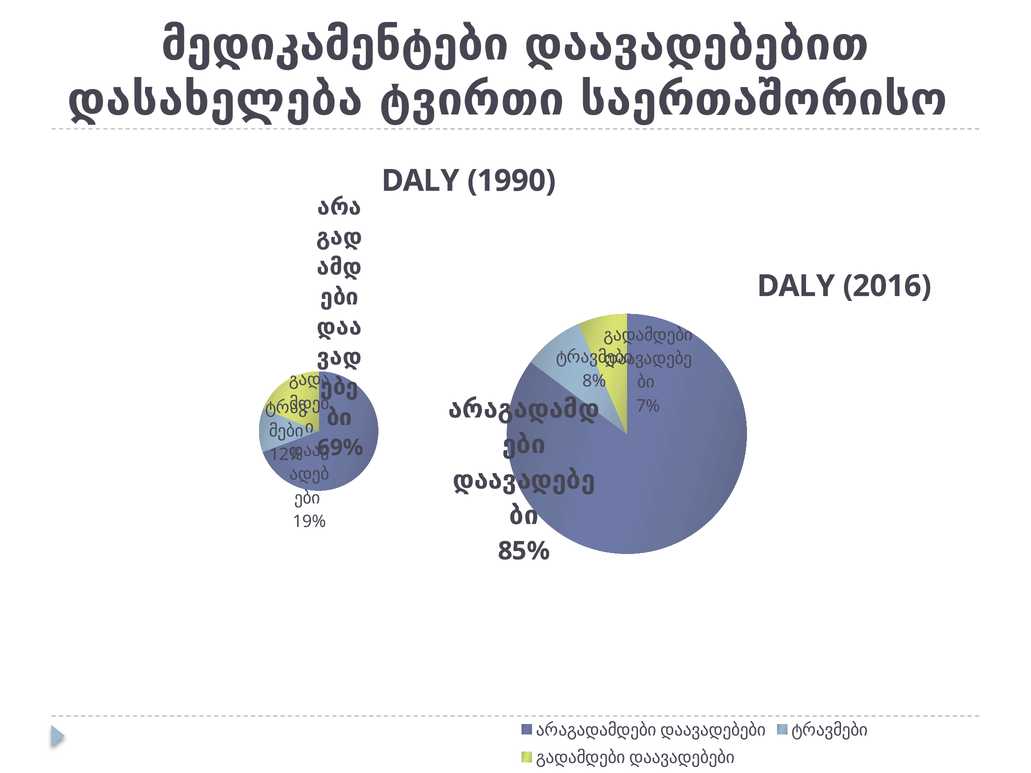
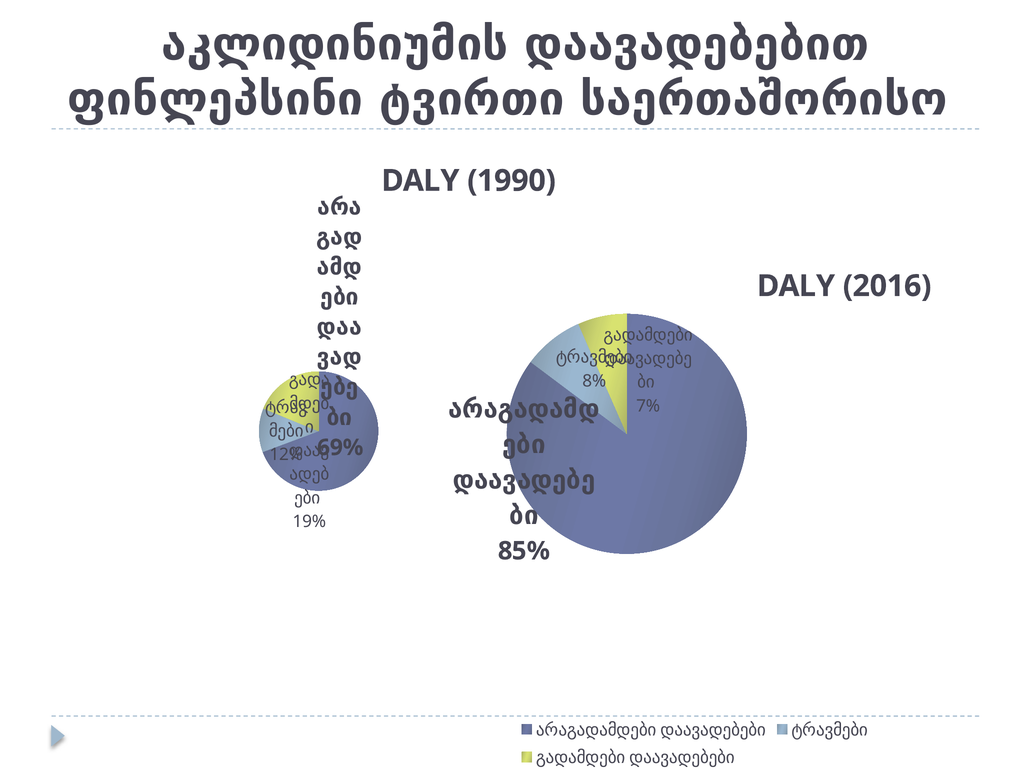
მედიკამენტები: მედიკამენტები -> აკლიდინიუმის (335, 44)
დასახელება: დასახელება -> ფინლეპსინი (215, 99)
